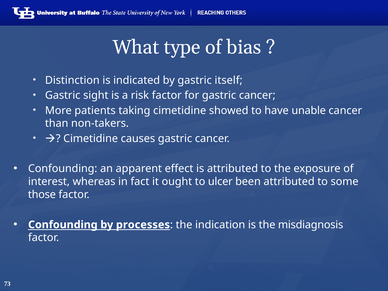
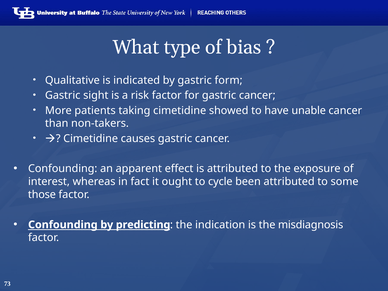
Distinction: Distinction -> Qualitative (72, 80)
itself: itself -> form (229, 80)
ulcer: ulcer -> cycle (220, 182)
processes: processes -> predicting (143, 225)
